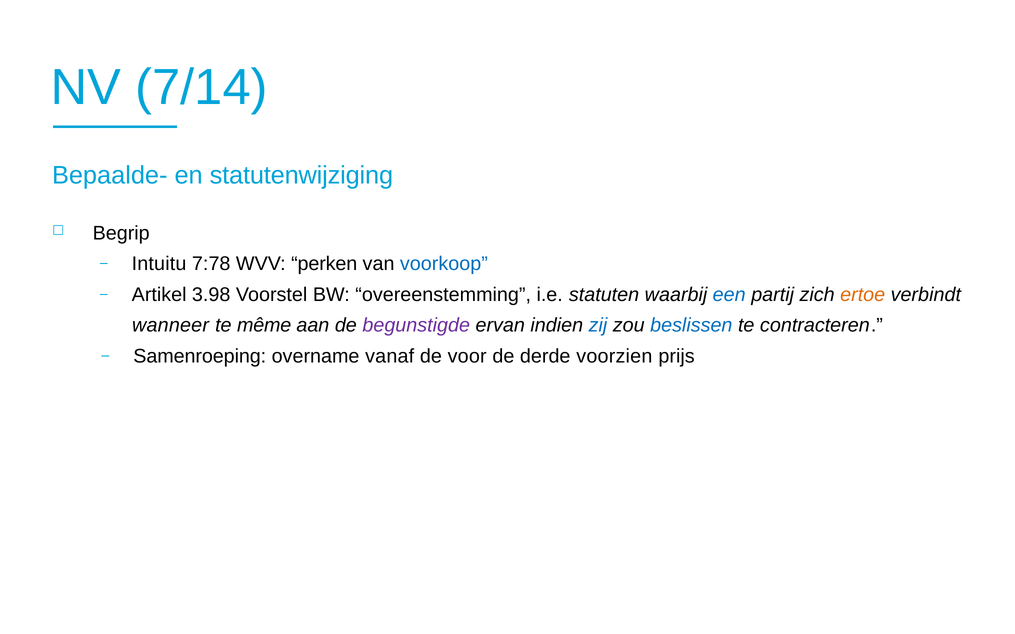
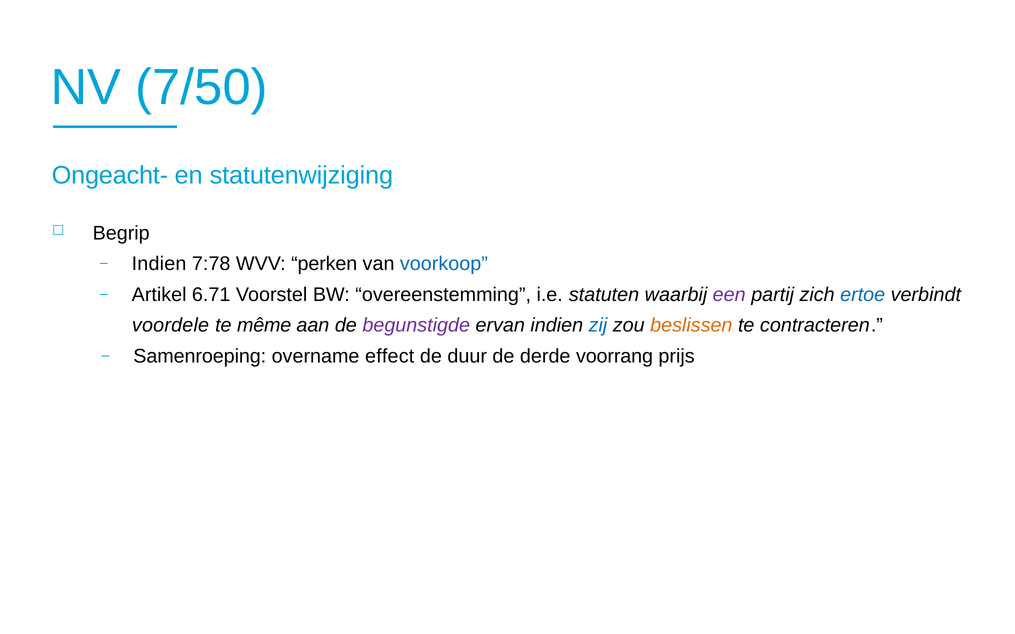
7/14: 7/14 -> 7/50 (201, 88)
Bepaalde-: Bepaalde- -> Ongeacht- (110, 175)
Intuitu: Intuitu -> Indien (159, 264)
3.98: 3.98 -> 6.71 (211, 295)
een colour: blue -> purple (729, 295)
ertoe colour: orange -> blue (863, 295)
wanneer: wanneer -> voordele (171, 326)
beslissen colour: blue -> orange (691, 326)
vanaf: vanaf -> effect (390, 356)
voor: voor -> duur (467, 356)
voorzien: voorzien -> voorrang (615, 356)
